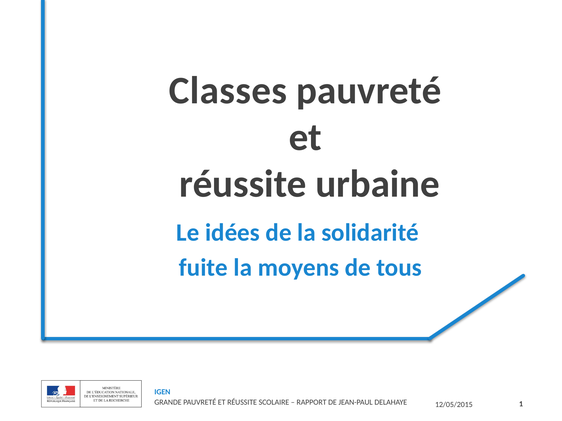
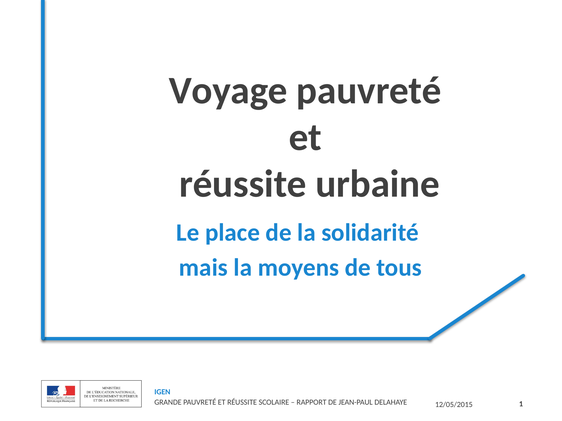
Classes: Classes -> Voyage (228, 91)
idées: idées -> place (232, 233)
fuite: fuite -> mais (203, 268)
